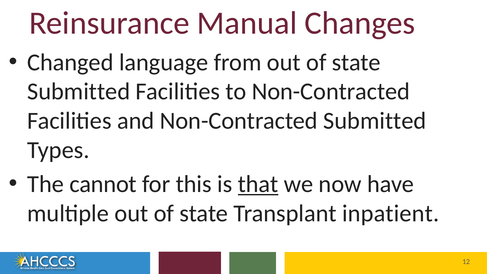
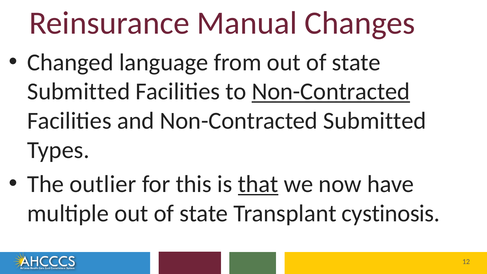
Non-Contracted underline: none -> present (331, 92)
cannot: cannot -> outlier (103, 184)
inpatient: inpatient -> cystinosis (391, 213)
